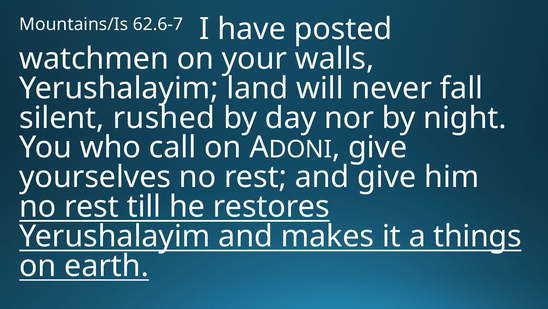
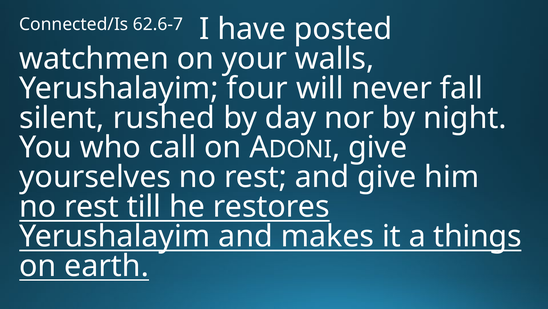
Mountains/Is: Mountains/Is -> Connected/Is (74, 24)
land: land -> four (257, 88)
